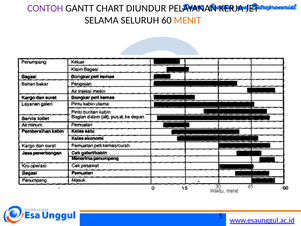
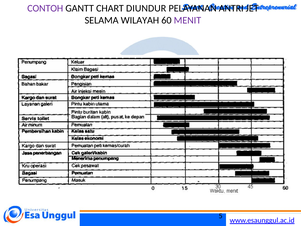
KERJA: KERJA -> ANTRI (231, 8)
SELURUH: SELURUH -> WILAYAH (140, 20)
MENIT colour: orange -> purple (187, 20)
